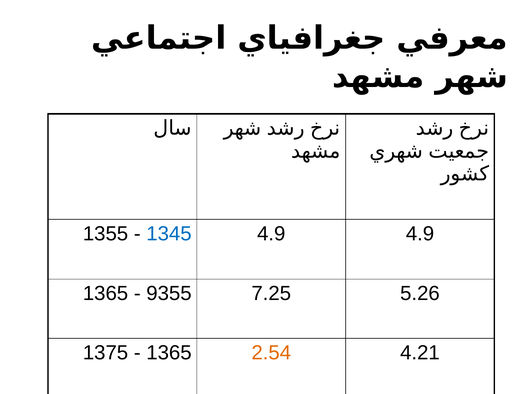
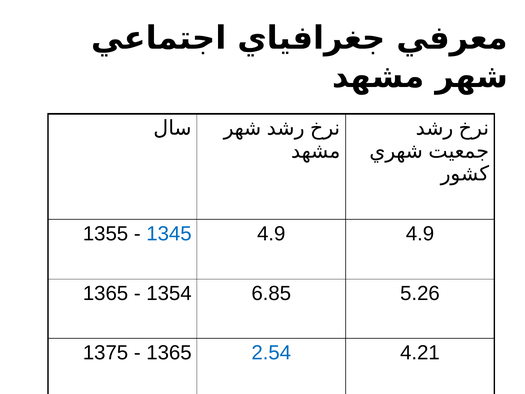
9355: 9355 -> 1354 (169, 293)
7.25: 7.25 -> 6.85 (271, 293)
2.54 colour: orange -> blue (271, 352)
